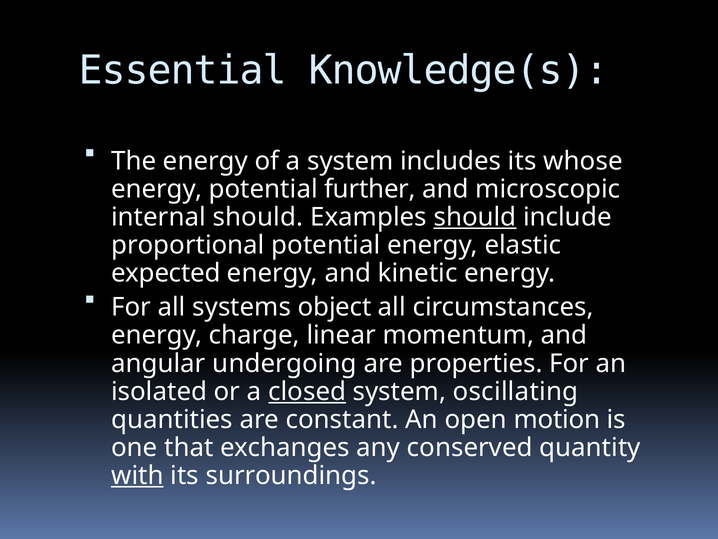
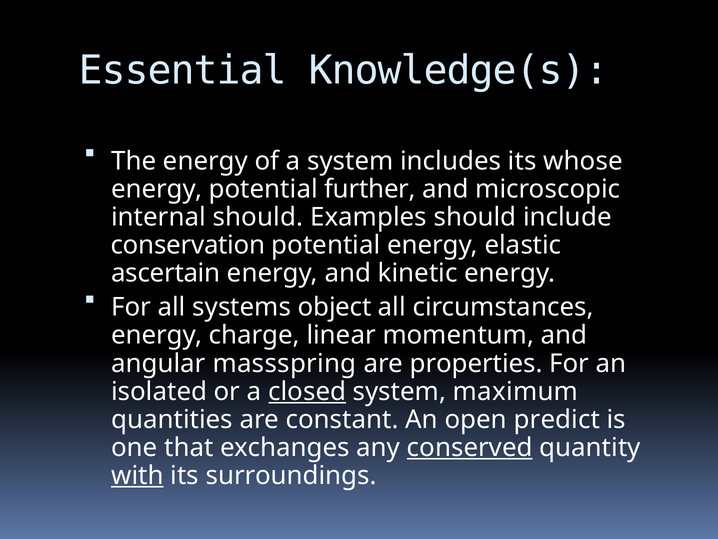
should underline: present -> none (475, 217)
proportional: proportional -> conservation (188, 245)
expected: expected -> ascertain (166, 273)
undergoing: undergoing -> massspring (285, 363)
oscillating: oscillating -> maximum (516, 391)
motion: motion -> predict (557, 419)
conserved underline: none -> present (470, 447)
